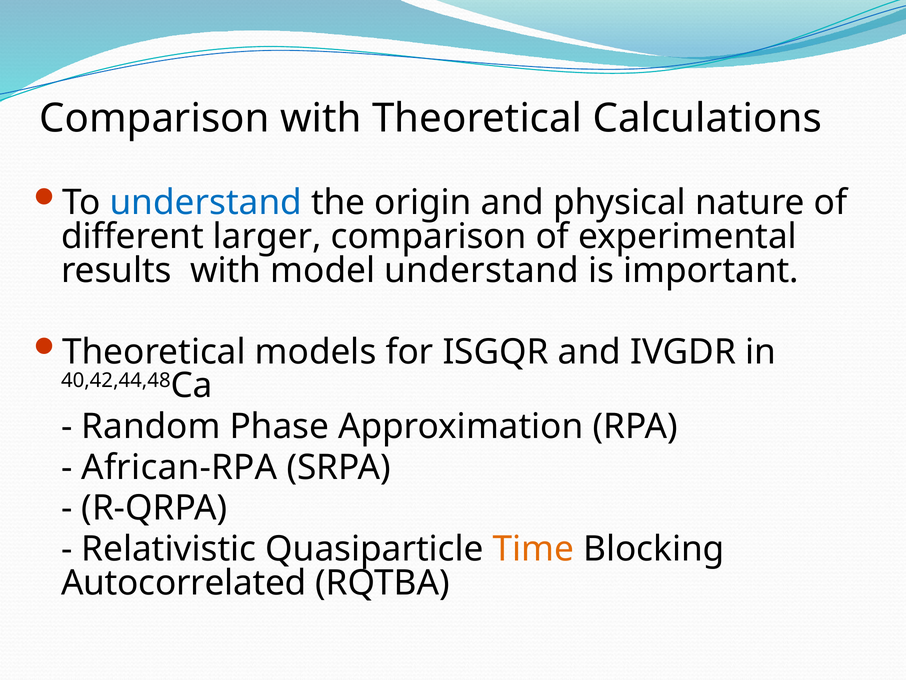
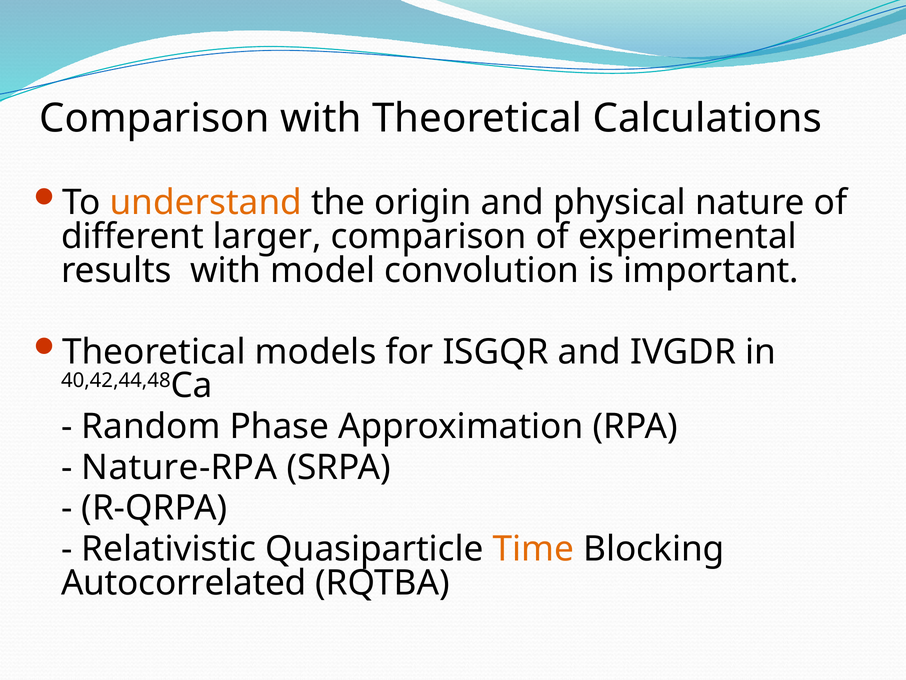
understand colour: blue -> orange (206, 203)
model understand: understand -> convolution (482, 270)
African-RPA: African-RPA -> Nature-RPA (179, 467)
